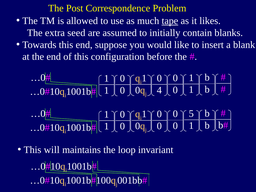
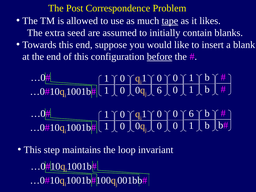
before underline: none -> present (160, 57)
1 4: 4 -> 6 (159, 90)
0 5: 5 -> 6 (191, 114)
will: will -> step (52, 150)
